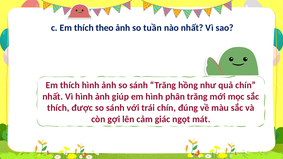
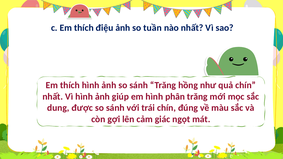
theo: theo -> điệu (105, 28)
thích: thích -> dung (58, 108)
